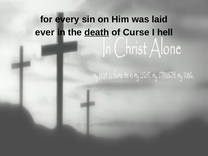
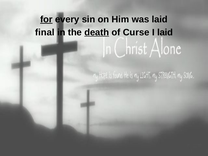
for underline: none -> present (46, 19)
ever: ever -> final (45, 32)
I hell: hell -> laid (165, 32)
